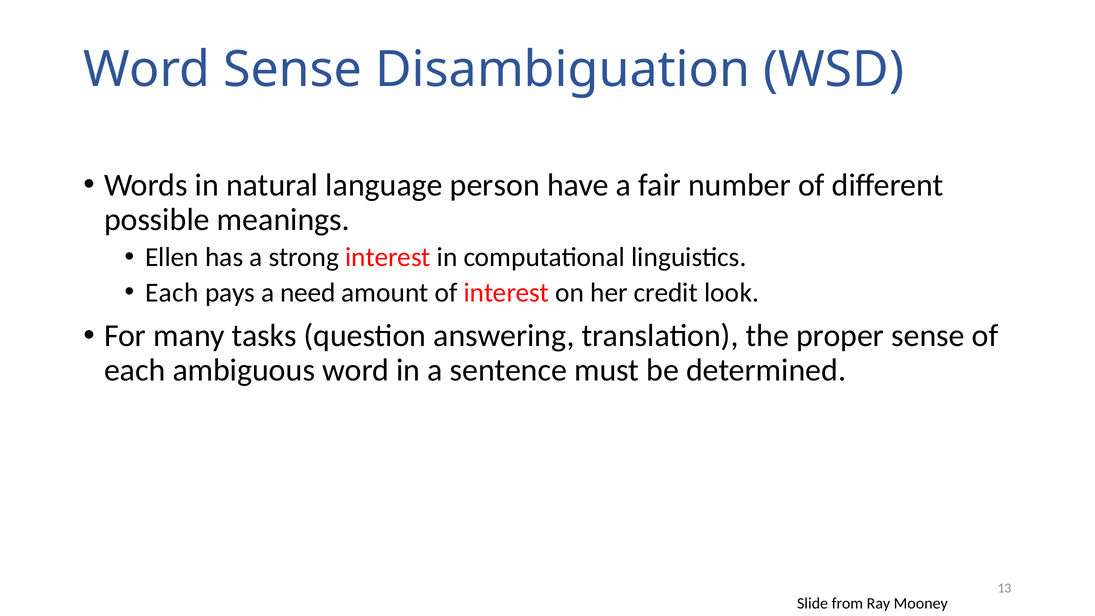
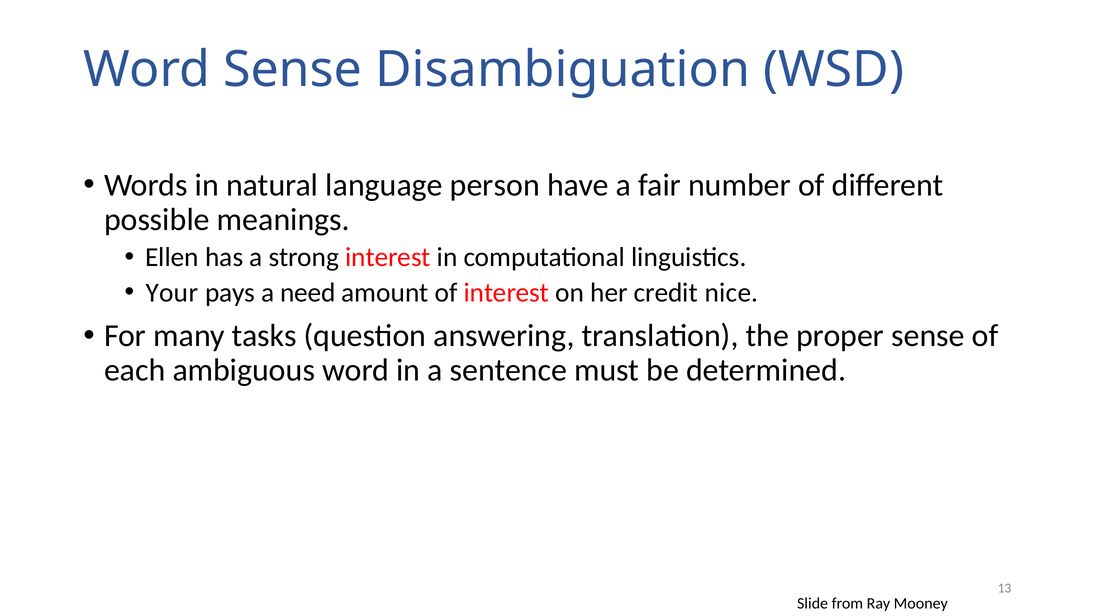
Each: Each -> Your (172, 292)
look: look -> nice (731, 292)
